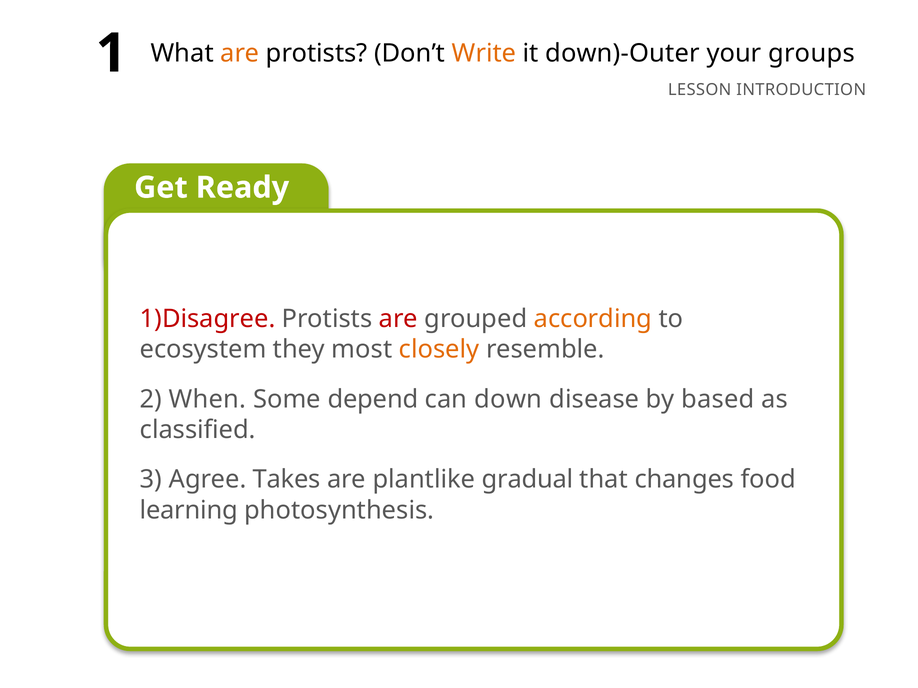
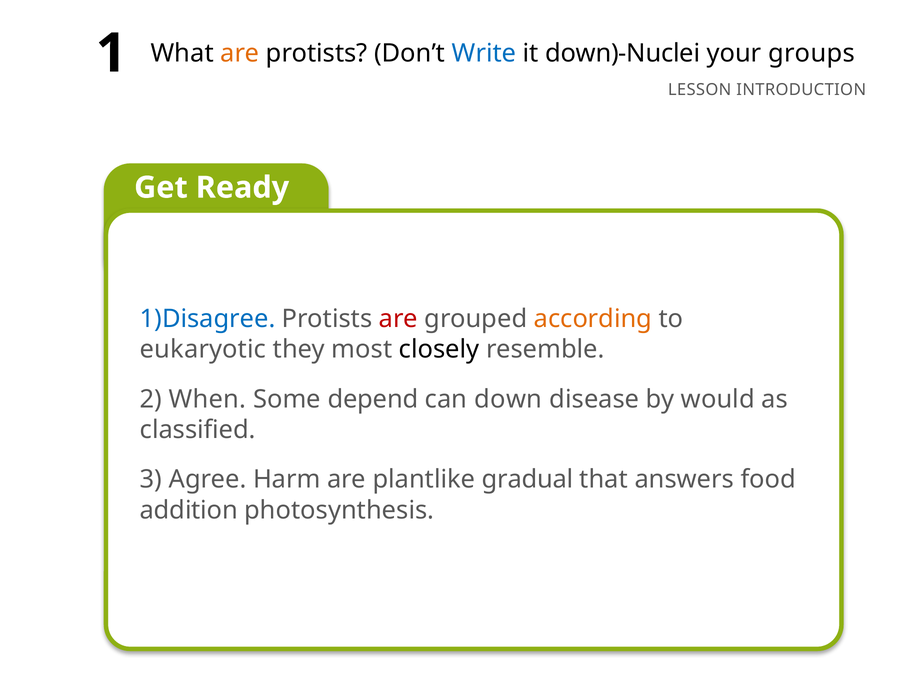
Write colour: orange -> blue (484, 53)
down)-Outer: down)-Outer -> down)-Nuclei (623, 53)
1)Disagree colour: red -> blue (208, 319)
ecosystem: ecosystem -> eukaryotic (203, 350)
closely colour: orange -> black (439, 350)
based: based -> would (718, 400)
Takes: Takes -> Harm (287, 480)
changes: changes -> answers (684, 480)
learning: learning -> addition (189, 510)
